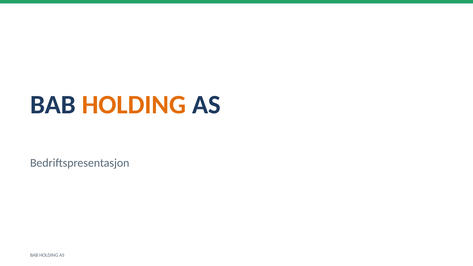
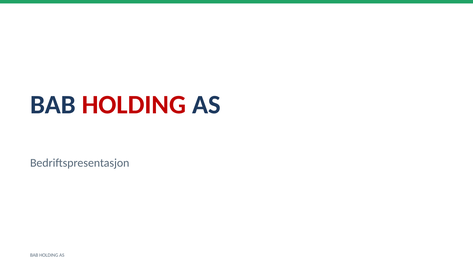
HOLDING colour: orange -> red (134, 105)
